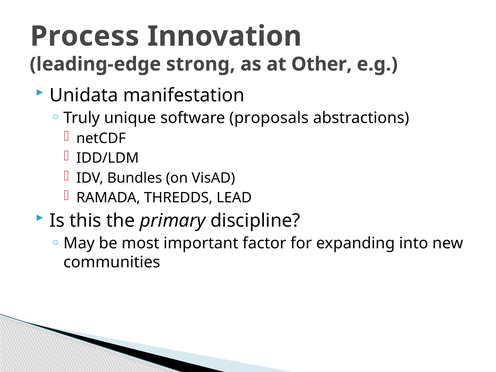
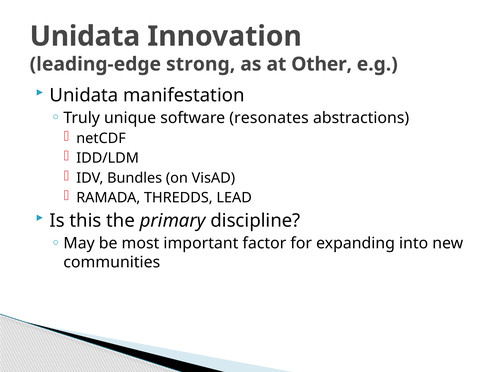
Process: Process -> Unidata (85, 36)
proposals: proposals -> resonates (269, 118)
